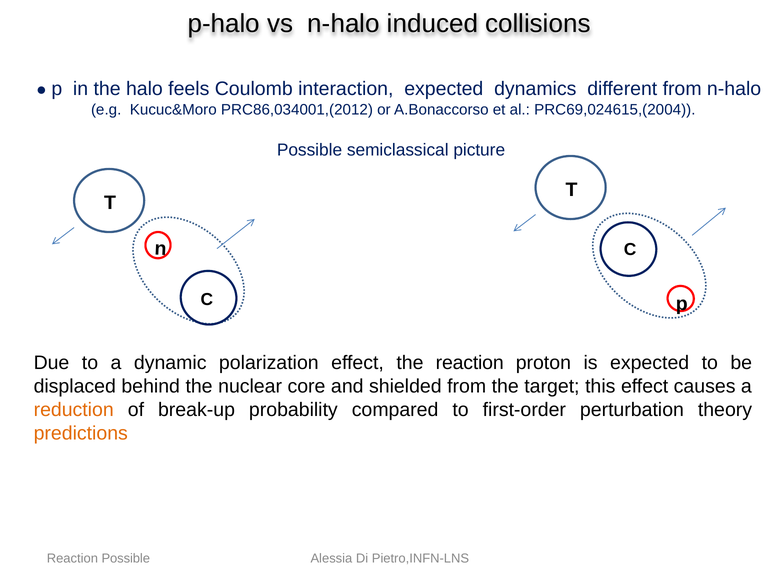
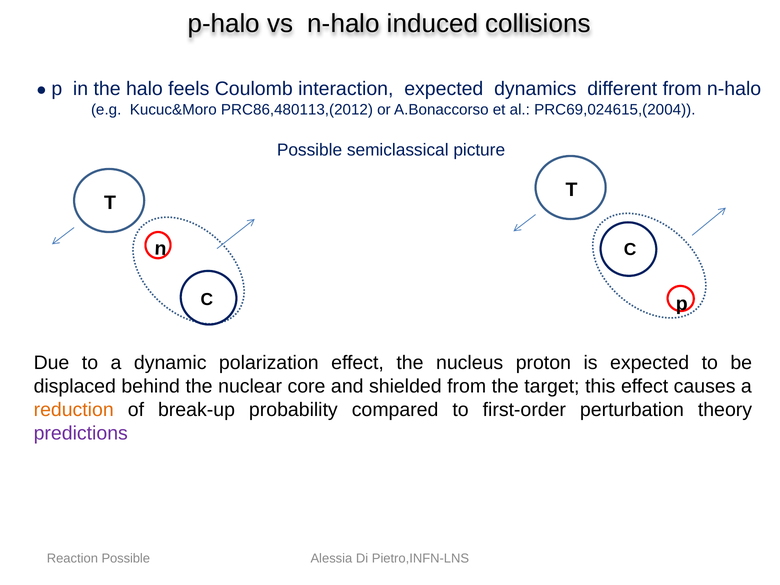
PRC86,034001,(2012: PRC86,034001,(2012 -> PRC86,480113,(2012 (297, 110)
the reaction: reaction -> nucleus (470, 363)
predictions colour: orange -> purple (81, 433)
